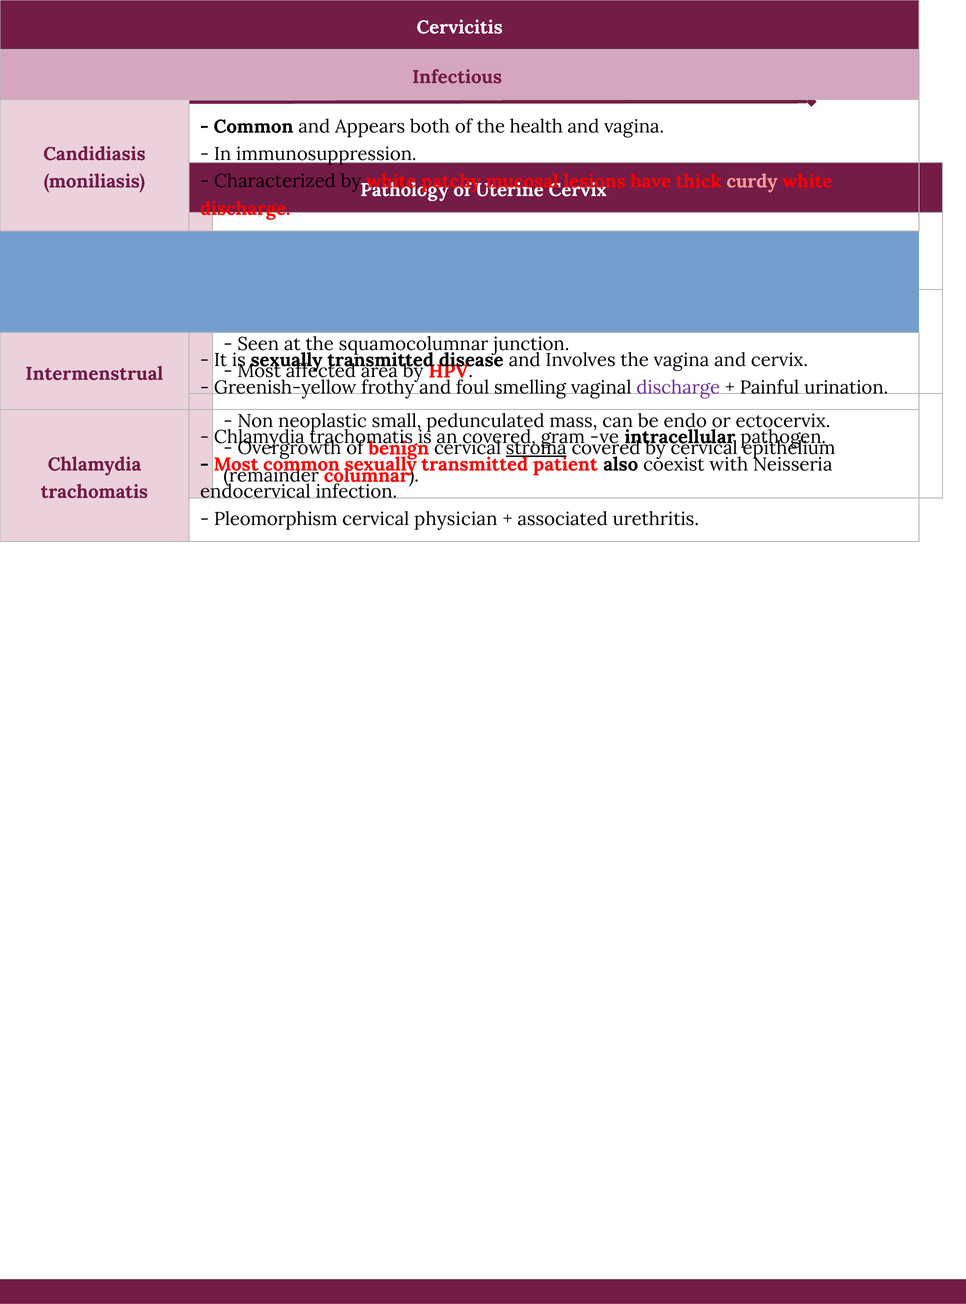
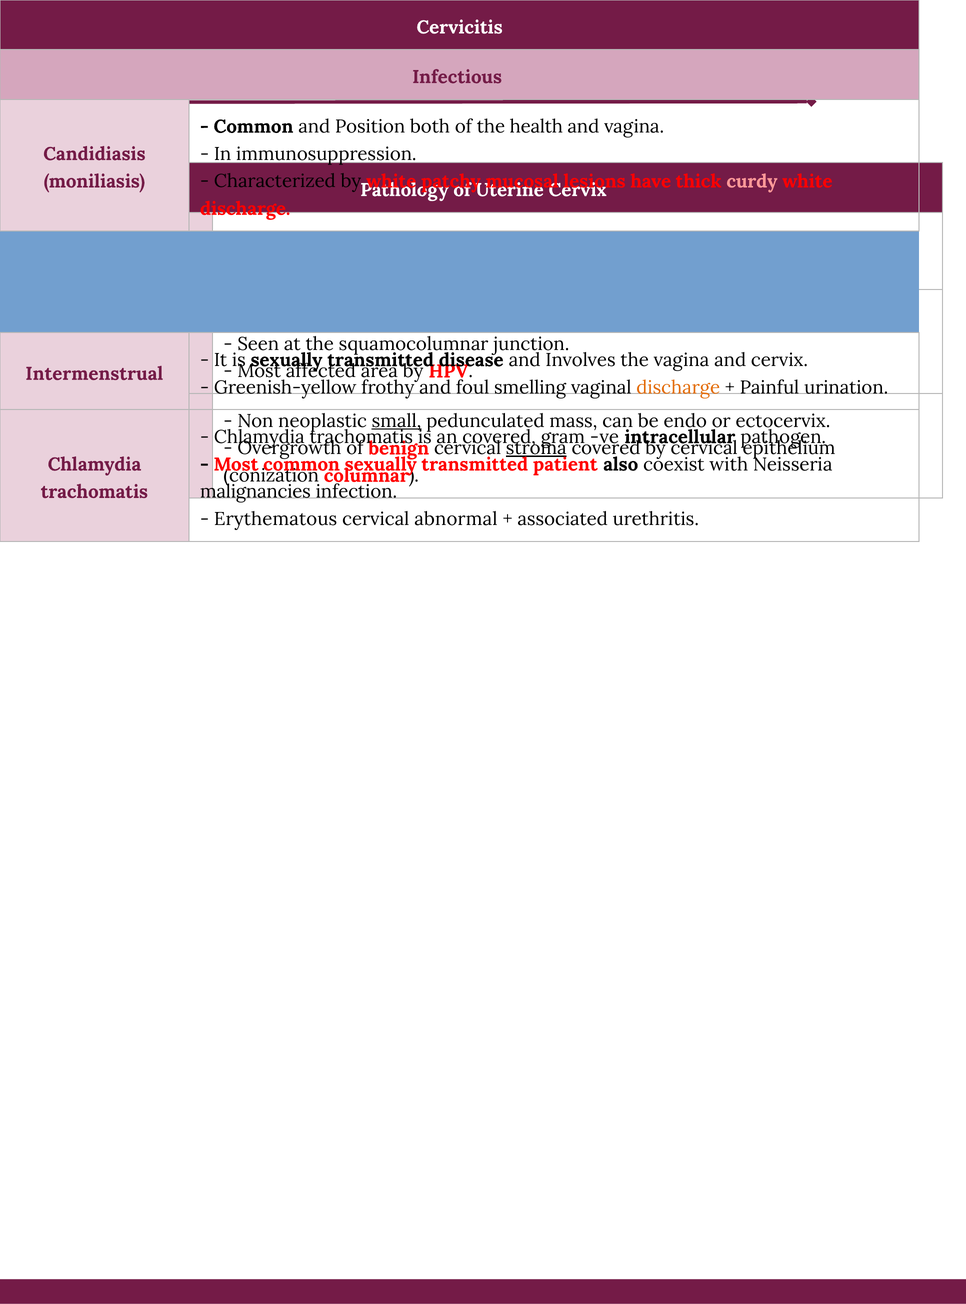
Appears: Appears -> Position (370, 127)
discharge colour: purple -> orange (678, 387)
small underline: none -> present (397, 421)
remainder: remainder -> conization (271, 476)
endocervical: endocervical -> malignancies (255, 492)
Pleomorphism: Pleomorphism -> Erythematous (276, 519)
physician: physician -> abnormal (456, 519)
